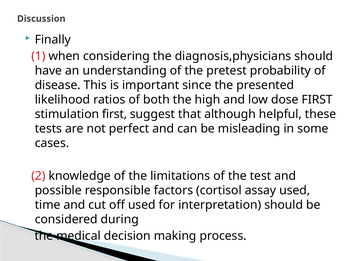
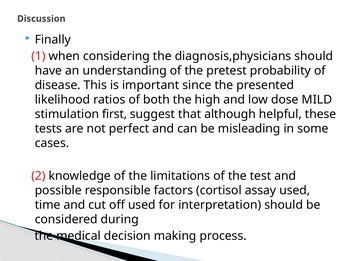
dose FIRST: FIRST -> MILD (317, 100)
